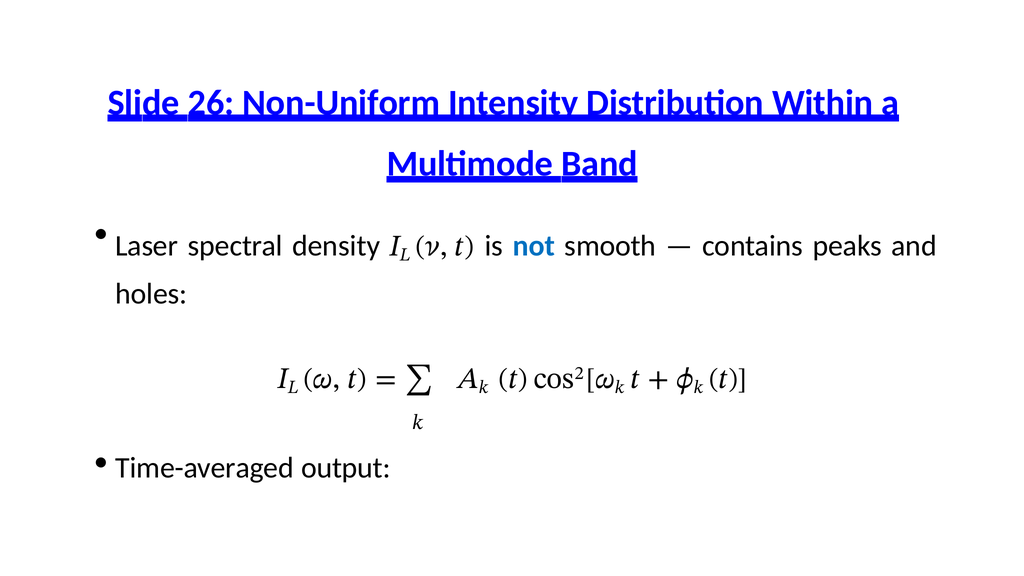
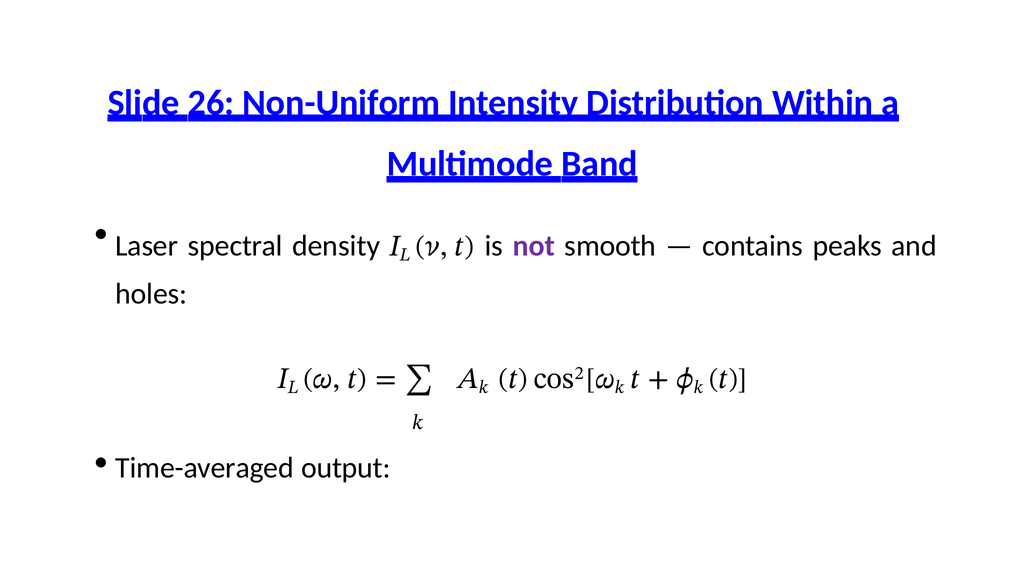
not colour: blue -> purple (534, 246)
